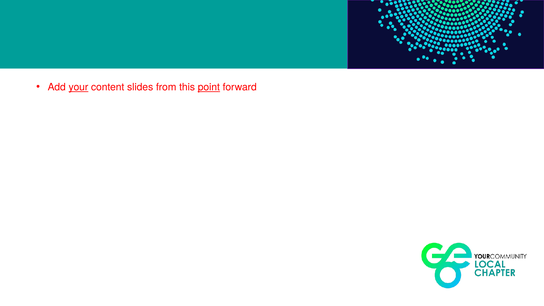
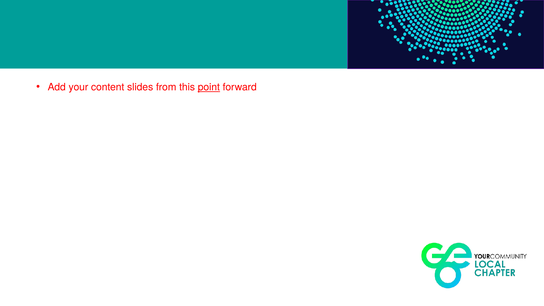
your underline: present -> none (78, 87)
